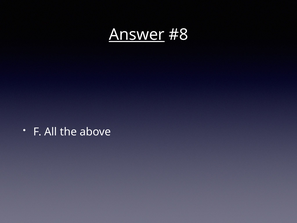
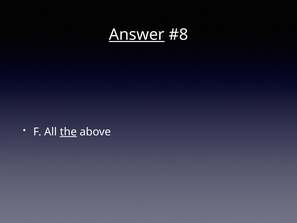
the underline: none -> present (68, 132)
